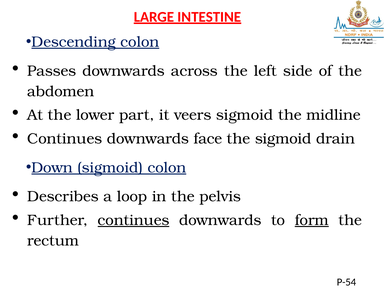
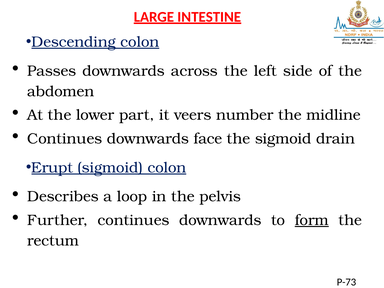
veers sigmoid: sigmoid -> number (245, 115)
Down: Down -> Erupt (52, 168)
continues underline: present -> none (133, 220)
P-54: P-54 -> P-73 (346, 282)
